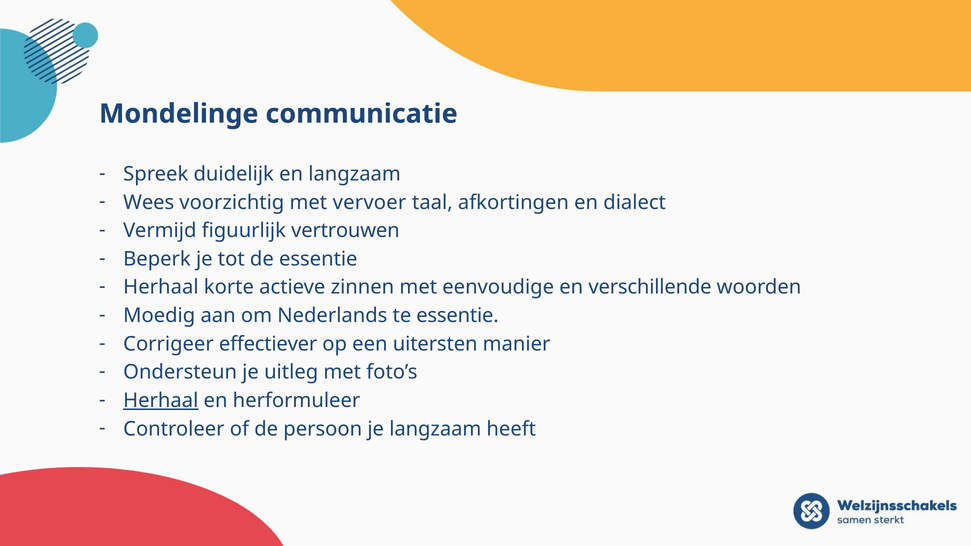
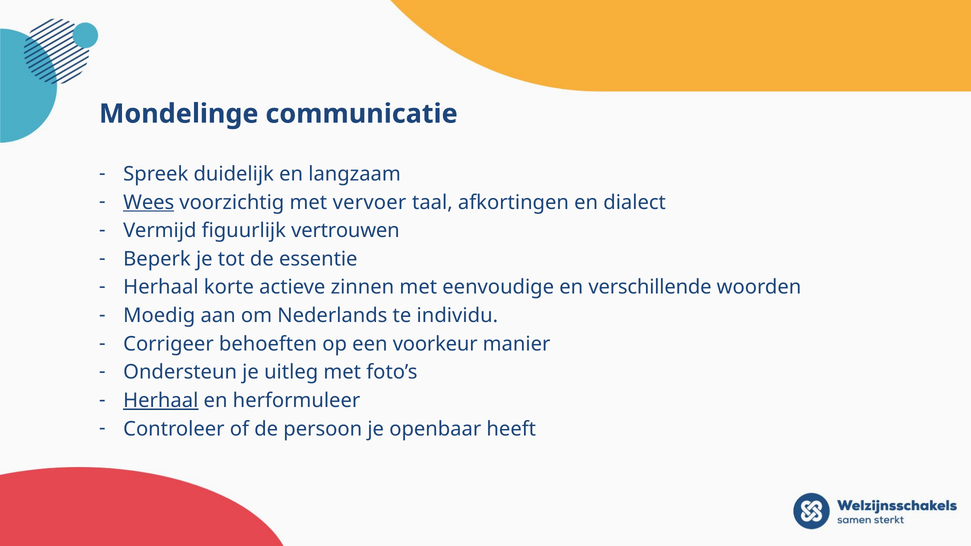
Wees underline: none -> present (149, 202)
te essentie: essentie -> individu (457, 316)
effectiever: effectiever -> behoeften (268, 344)
uitersten: uitersten -> voorkeur (435, 344)
je langzaam: langzaam -> openbaar (435, 429)
